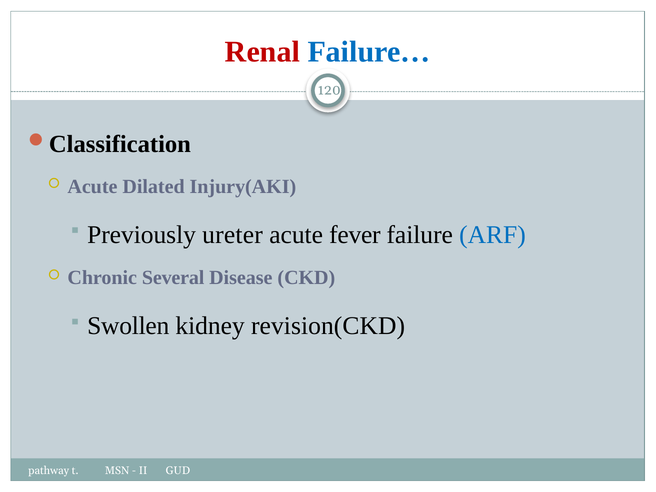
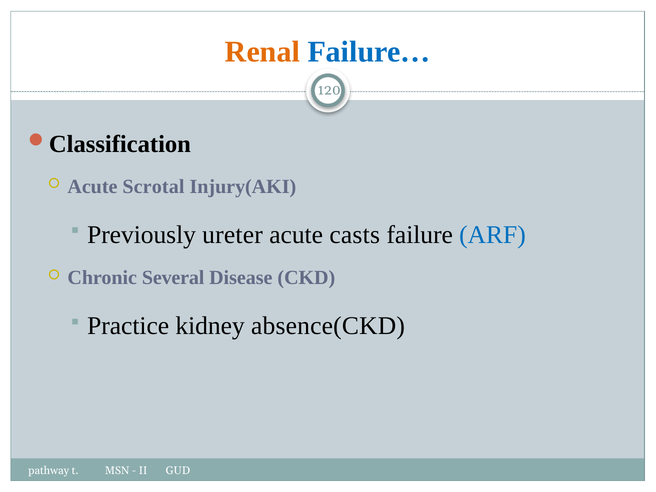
Renal colour: red -> orange (262, 52)
Dilated: Dilated -> Scrotal (153, 187)
fever: fever -> casts (355, 235)
Swollen: Swollen -> Practice (128, 326)
revision(CKD: revision(CKD -> absence(CKD (328, 326)
